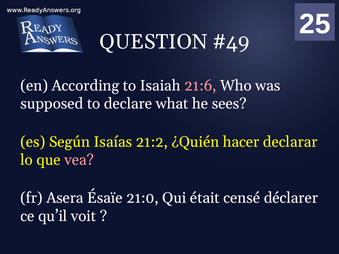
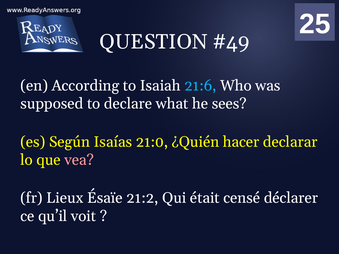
21:6 colour: pink -> light blue (200, 86)
21:2: 21:2 -> 21:0 (152, 142)
Asera: Asera -> Lieux (65, 198)
21:0: 21:0 -> 21:2 (142, 198)
